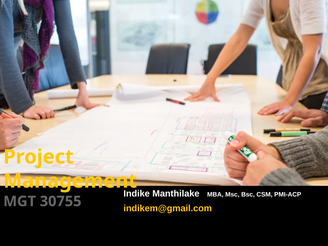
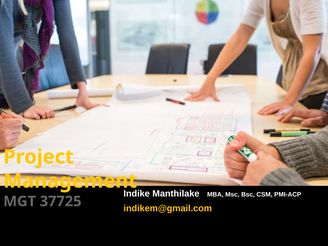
30755: 30755 -> 37725 (61, 201)
